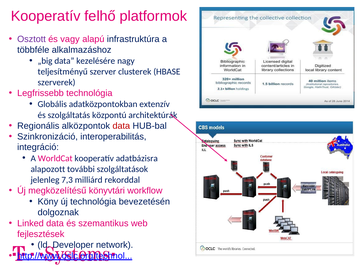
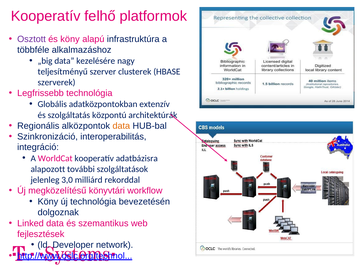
és vagy: vagy -> köny (70, 39)
data colour: red -> orange (121, 126)
7,3: 7,3 -> 3,0 (67, 180)
